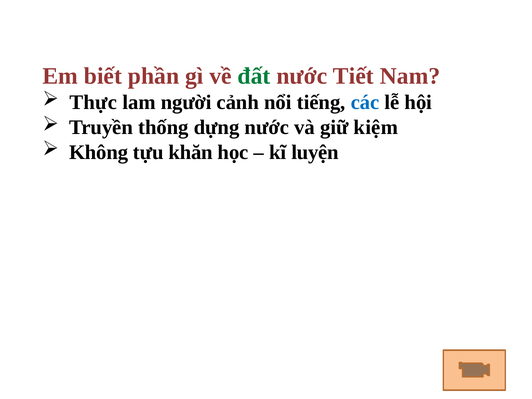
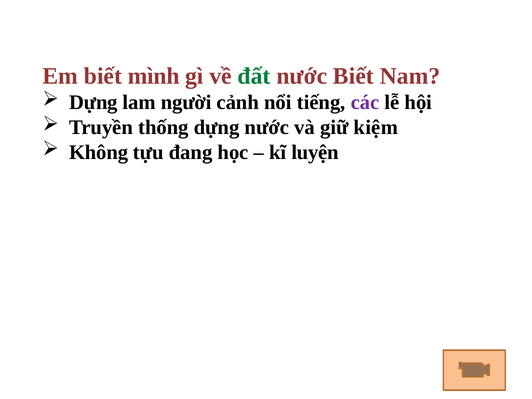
phần: phần -> mình (154, 76)
nước Tiết: Tiết -> Biết (353, 76)
Thực: Thực -> Dựng (93, 103)
các colour: blue -> purple (365, 103)
khăn: khăn -> đang (191, 152)
